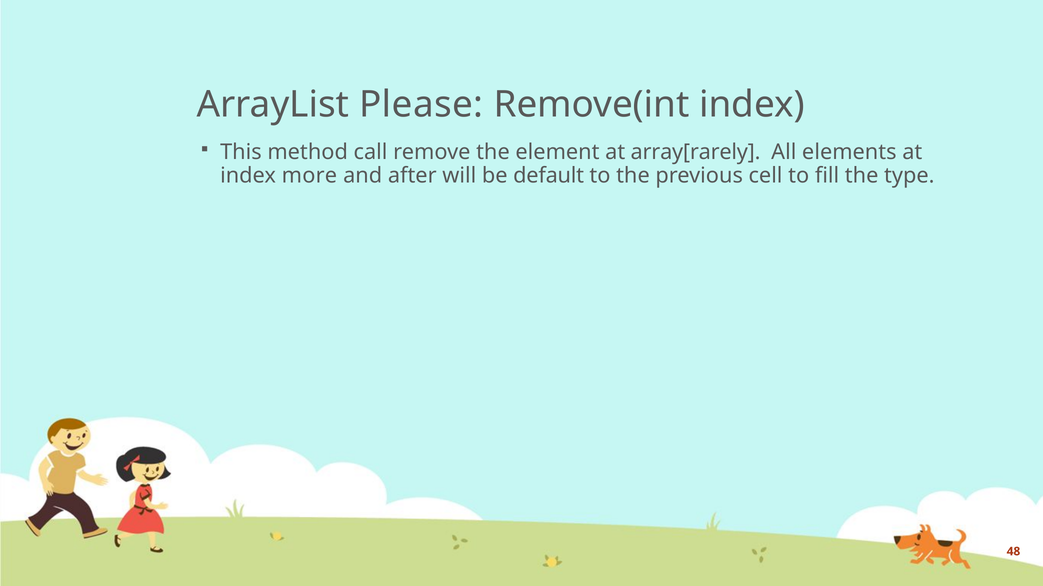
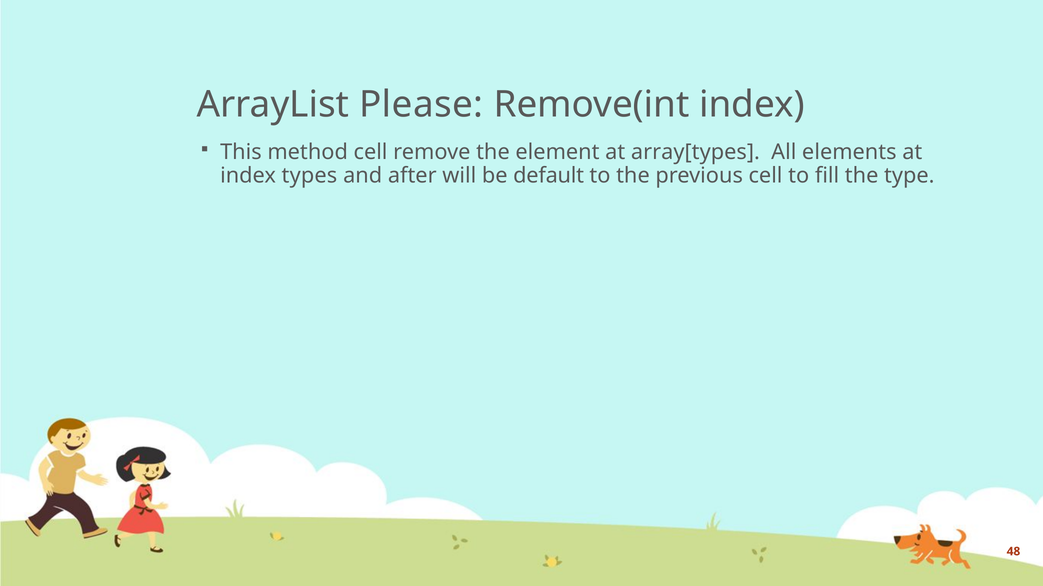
method call: call -> cell (371, 152)
array[rarely: array[rarely -> array[types (695, 152)
more: more -> types (309, 176)
